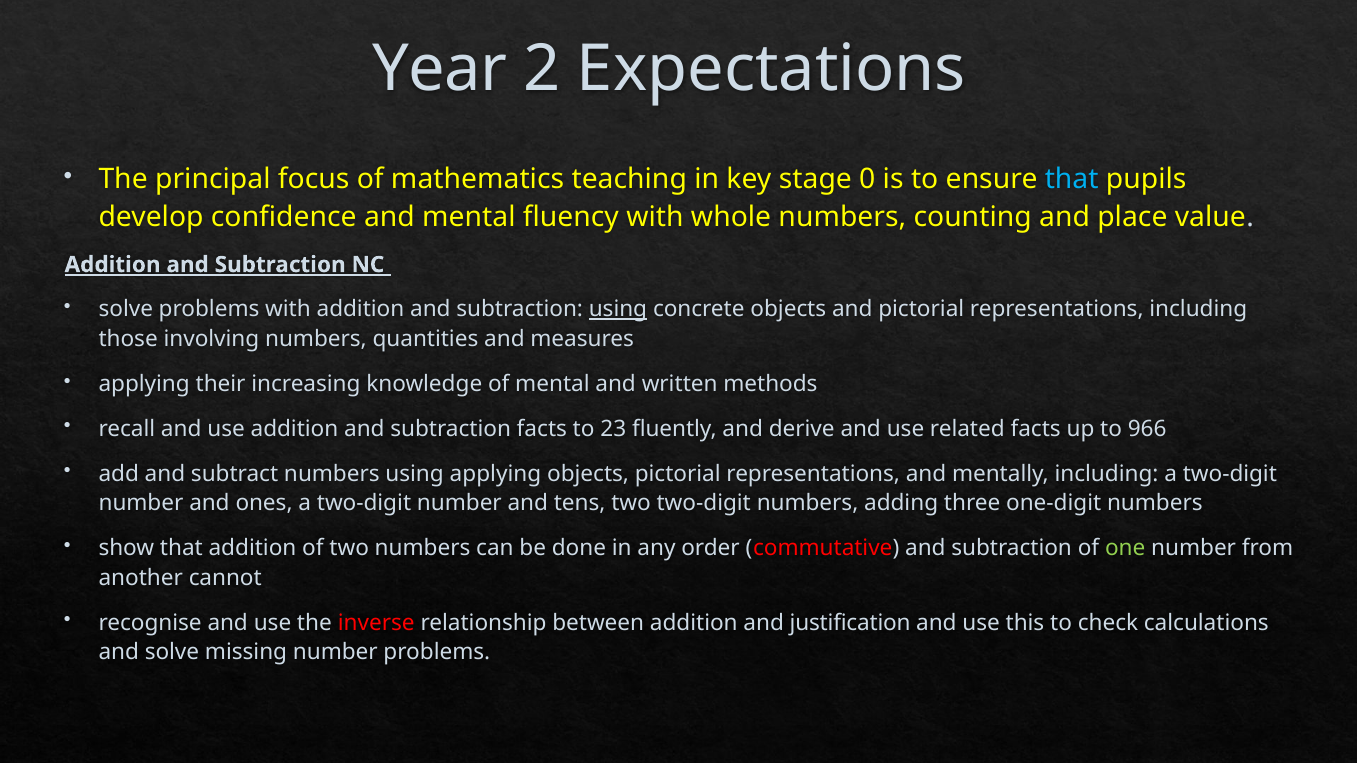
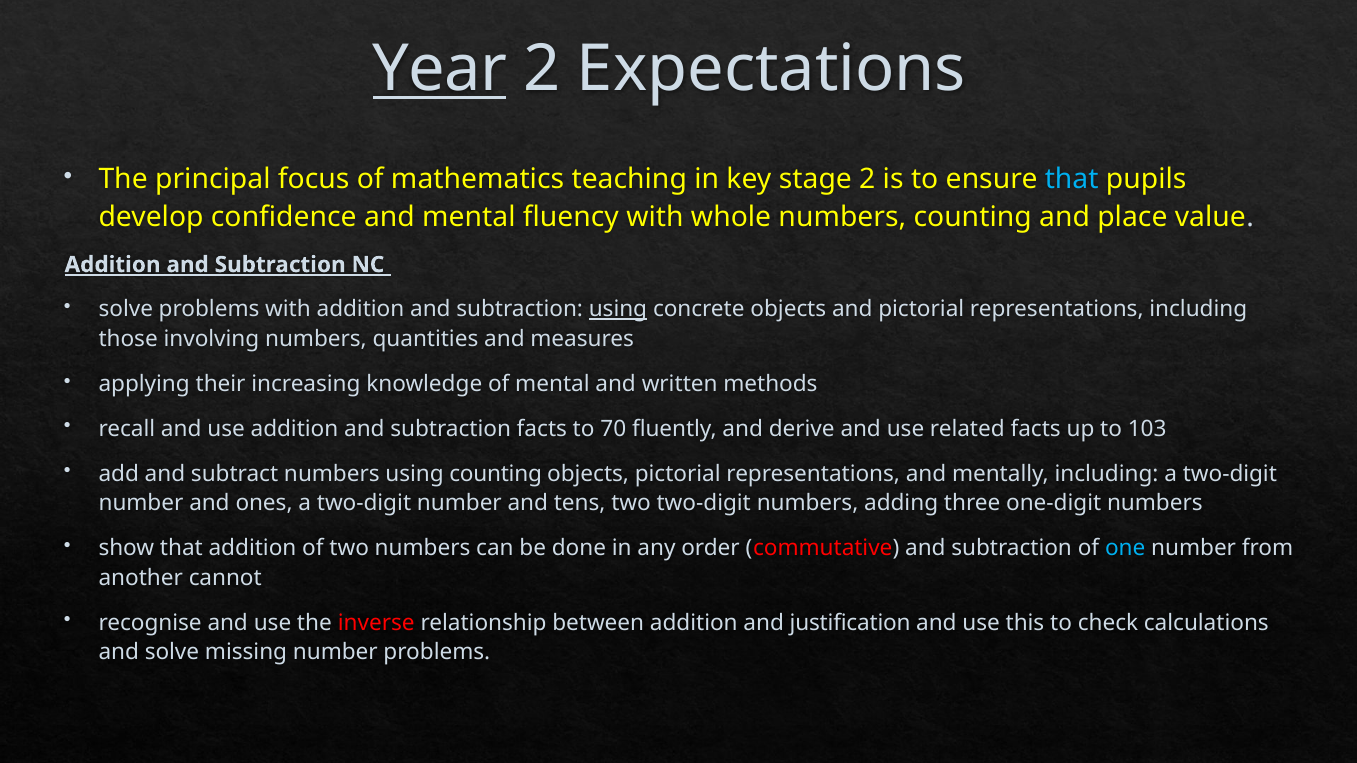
Year underline: none -> present (440, 70)
stage 0: 0 -> 2 (867, 180)
23: 23 -> 70 (613, 429)
966: 966 -> 103 (1147, 429)
using applying: applying -> counting (496, 474)
one colour: light green -> light blue (1125, 548)
